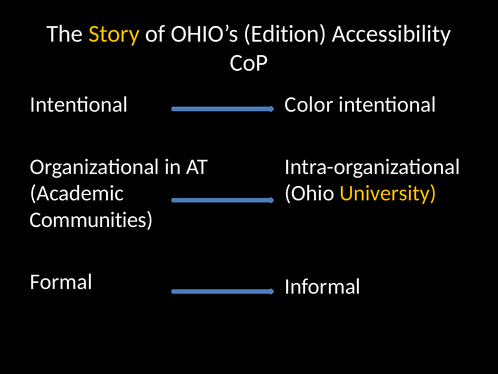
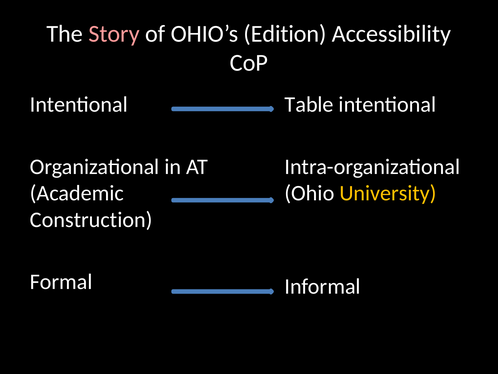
Story colour: yellow -> pink (114, 34)
Color: Color -> Table (309, 104)
Communities: Communities -> Construction (91, 220)
